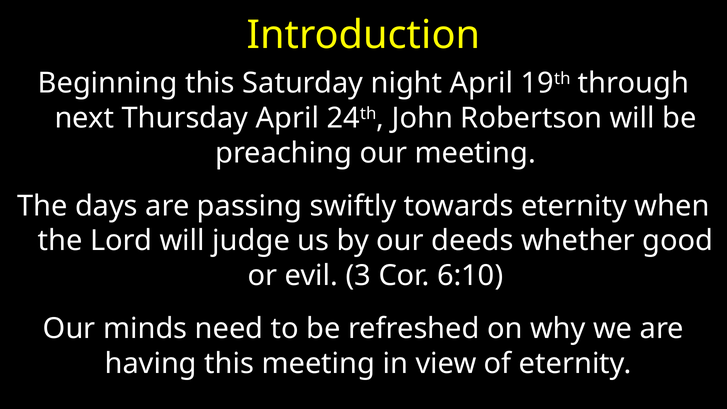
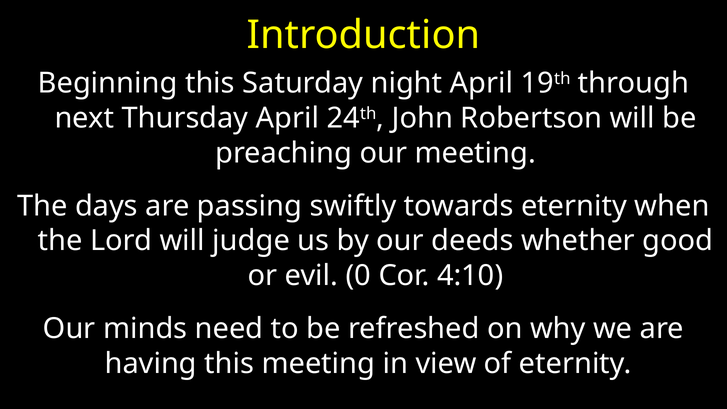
3: 3 -> 0 (358, 276)
6:10: 6:10 -> 4:10 (470, 276)
